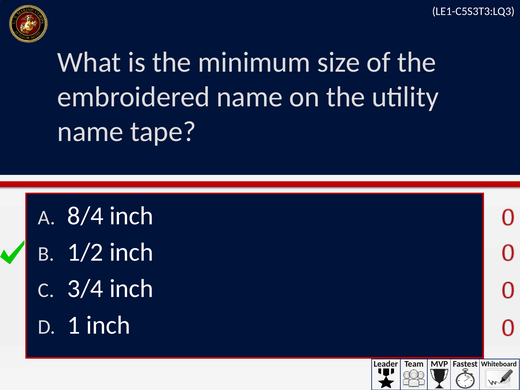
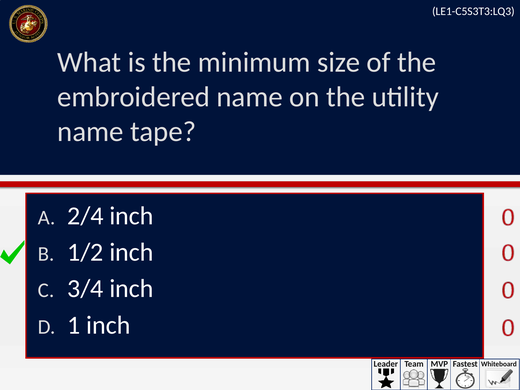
8/4: 8/4 -> 2/4 (85, 216)
